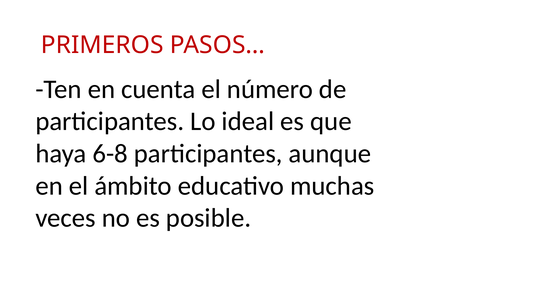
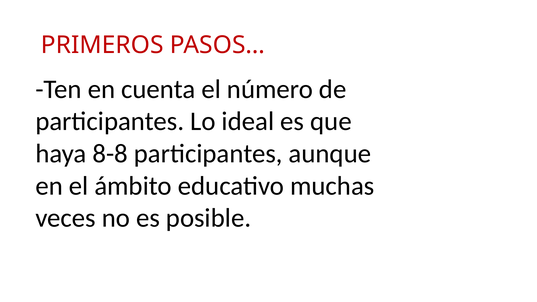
6-8: 6-8 -> 8-8 (110, 154)
